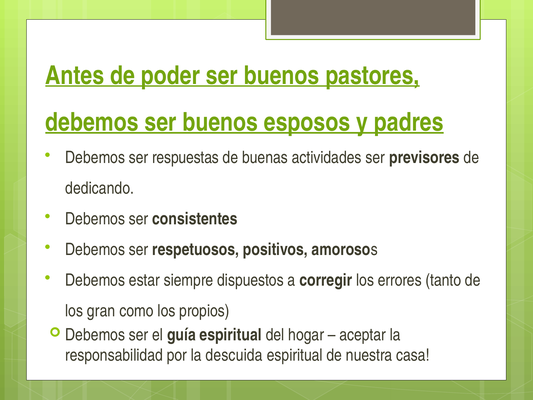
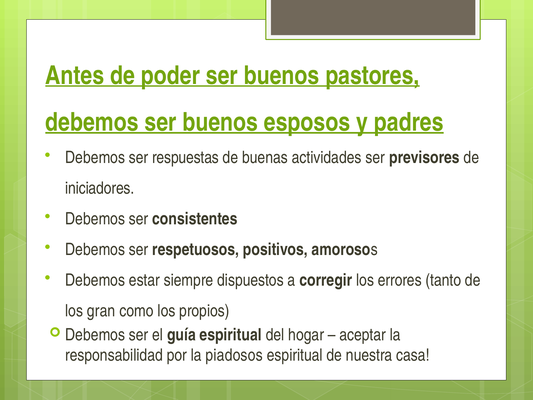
dedicando: dedicando -> iniciadores (100, 188)
descuida: descuida -> piadosos (234, 355)
